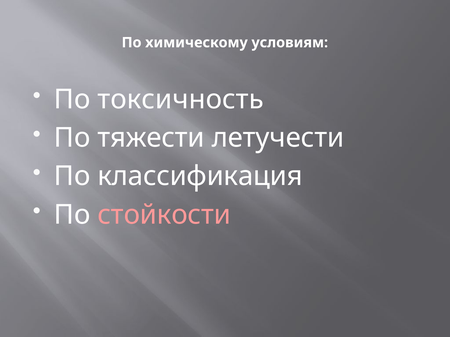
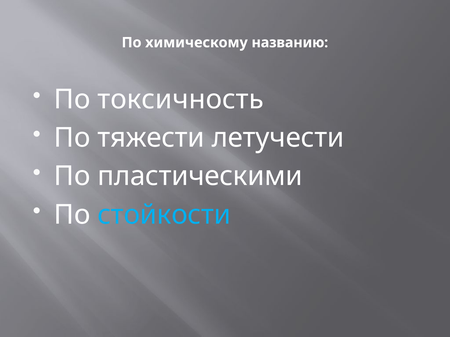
условиям: условиям -> названию (290, 43)
классификация: классификация -> пластическими (200, 176)
стойкости colour: pink -> light blue (164, 215)
